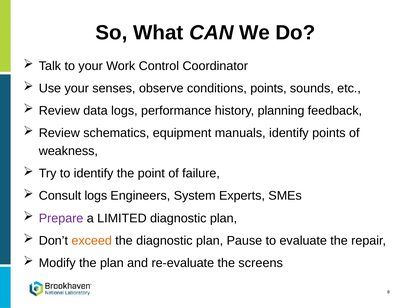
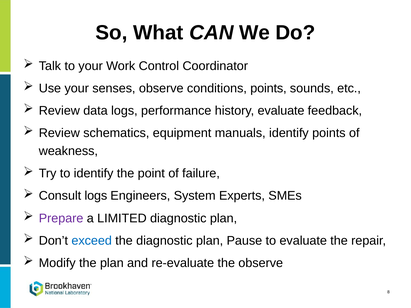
history planning: planning -> evaluate (281, 111)
exceed colour: orange -> blue (92, 241)
the screens: screens -> observe (261, 263)
